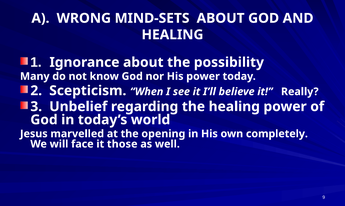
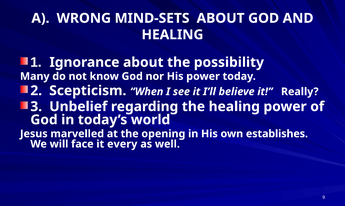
completely: completely -> establishes (277, 134)
those: those -> every (122, 144)
